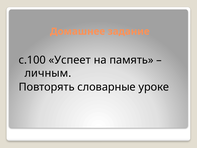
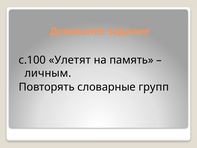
Успеет: Успеет -> Улетят (70, 60)
уроке: уроке -> групп (154, 87)
